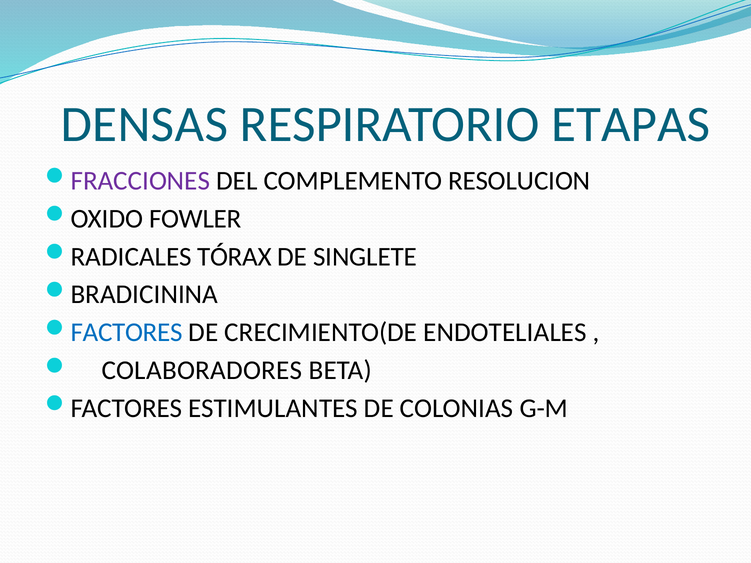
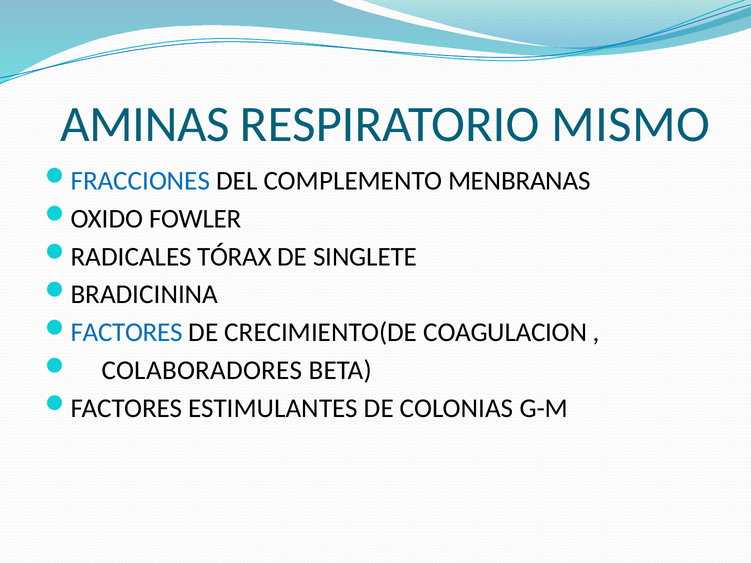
DENSAS: DENSAS -> AMINAS (145, 125)
ETAPAS: ETAPAS -> MISMO (631, 125)
FRACCIONES colour: purple -> blue (140, 181)
RESOLUCION: RESOLUCION -> MENBRANAS (519, 181)
ENDOTELIALES: ENDOTELIALES -> COAGULACION (505, 333)
